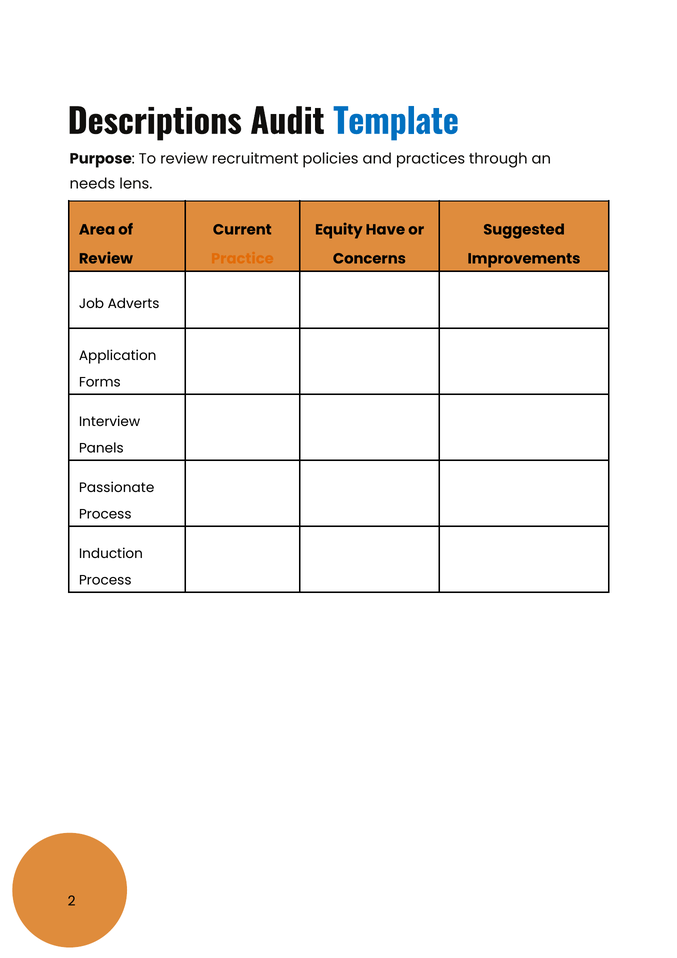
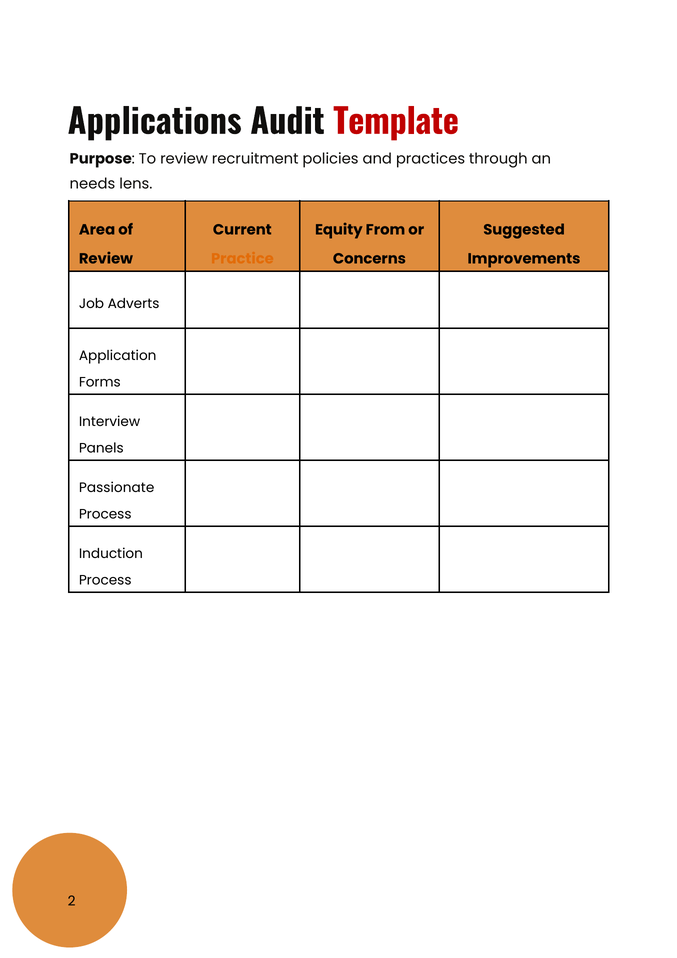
Descriptions: Descriptions -> Applications (155, 123)
Template colour: blue -> red (396, 123)
Have: Have -> From (385, 230)
